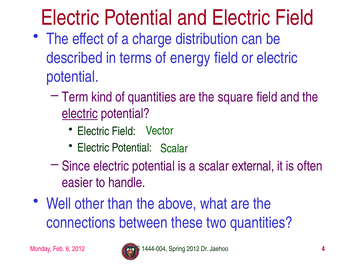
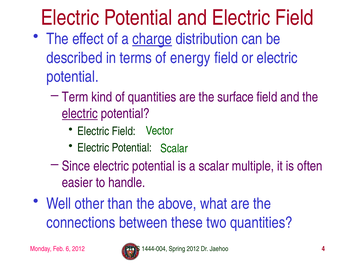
charge underline: none -> present (152, 39)
square: square -> surface (236, 97)
external: external -> multiple (253, 166)
